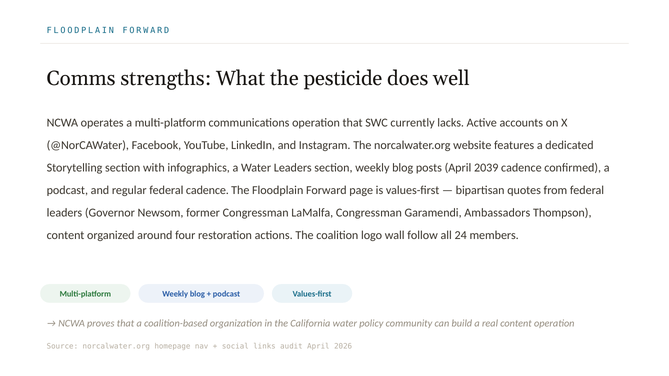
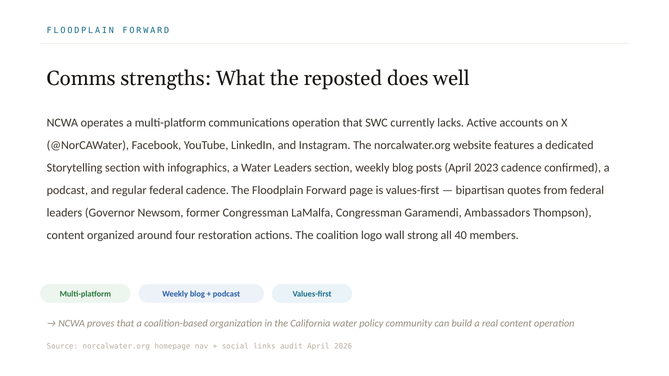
pesticide: pesticide -> reposted (343, 78)
2039: 2039 -> 2023 (486, 168)
follow: follow -> strong (423, 236)
24: 24 -> 40 (461, 236)
